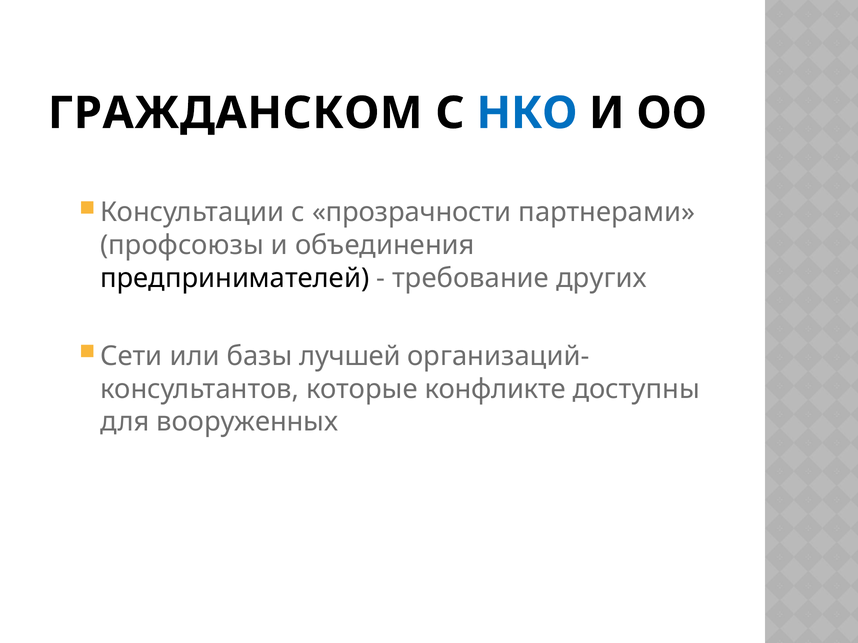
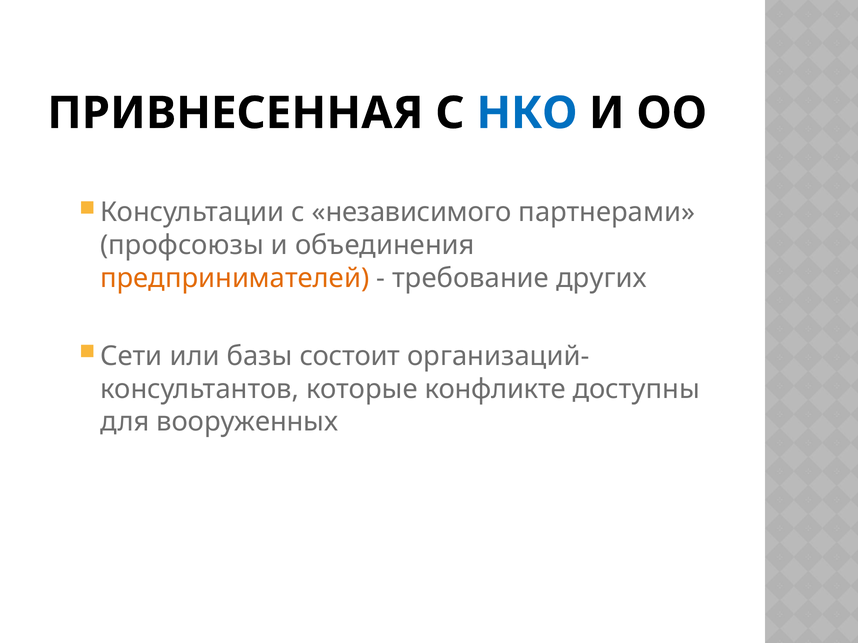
ГРАЖДАНСКОМ: ГРАЖДАНСКОМ -> ПРИВНЕСЕННАЯ (235, 113)
прозрачности: прозрачности -> независимого (412, 213)
предпринимателей colour: black -> orange (235, 279)
лучшей: лучшей -> состоит (350, 356)
